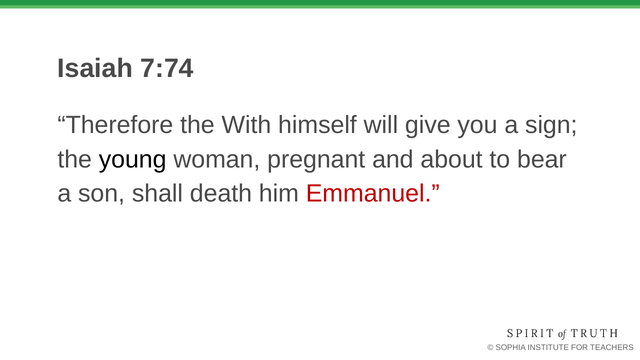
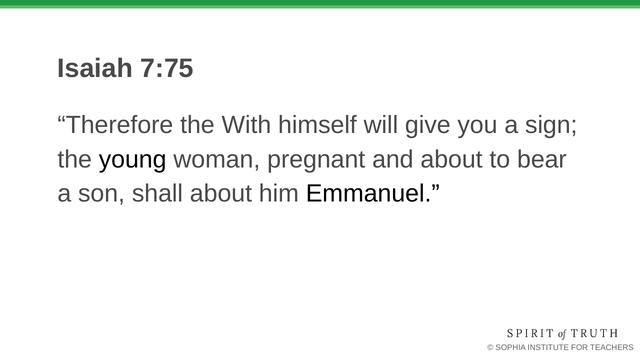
7:74: 7:74 -> 7:75 (167, 69)
shall death: death -> about (221, 194)
Emmanuel colour: red -> black (373, 194)
